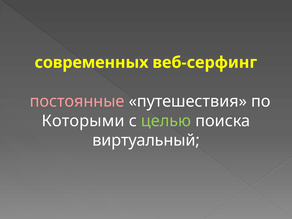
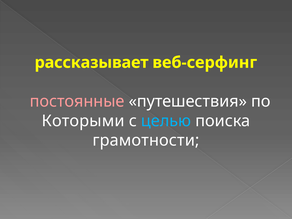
современных: современных -> рассказывает (92, 62)
целью colour: light green -> light blue (166, 121)
виртуальный: виртуальный -> грамотности (146, 140)
